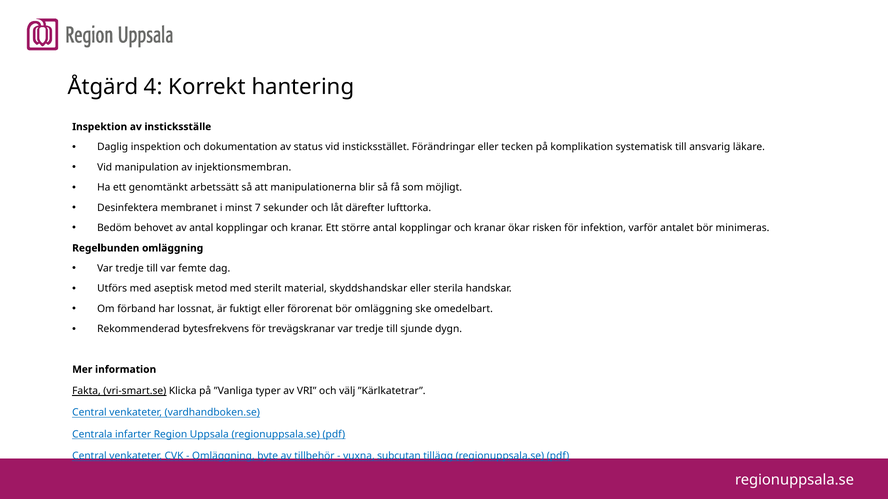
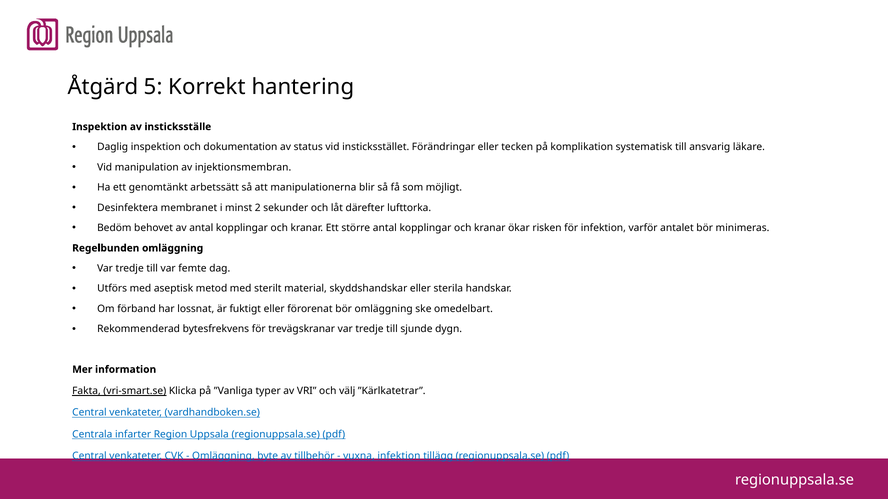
4: 4 -> 5 (153, 87)
7: 7 -> 2 (258, 208)
vuxna subcutan: subcutan -> infektion (399, 456)
